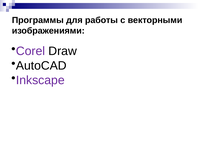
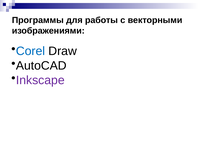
Corel colour: purple -> blue (31, 51)
